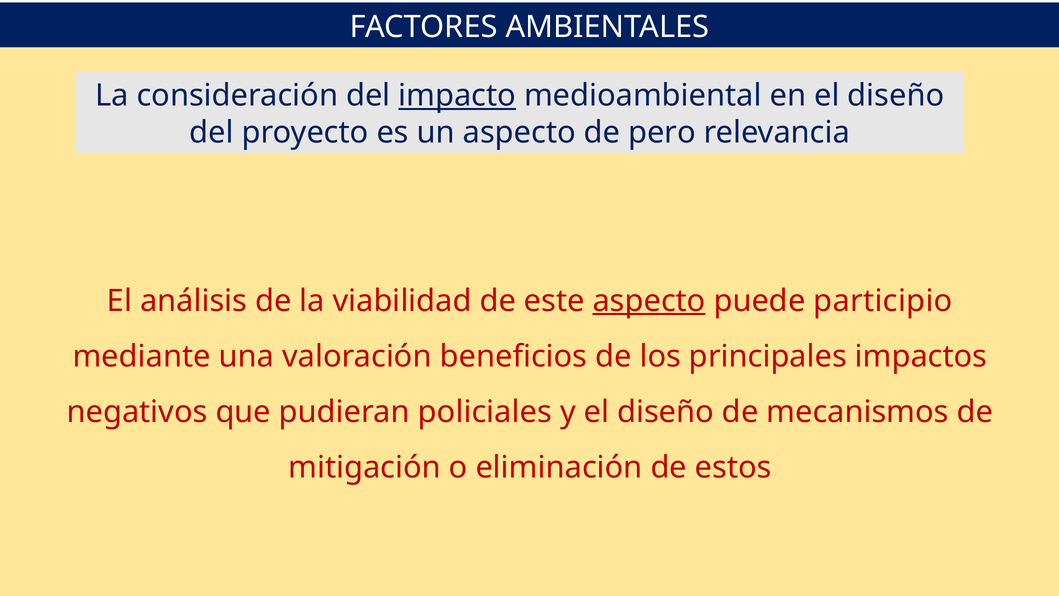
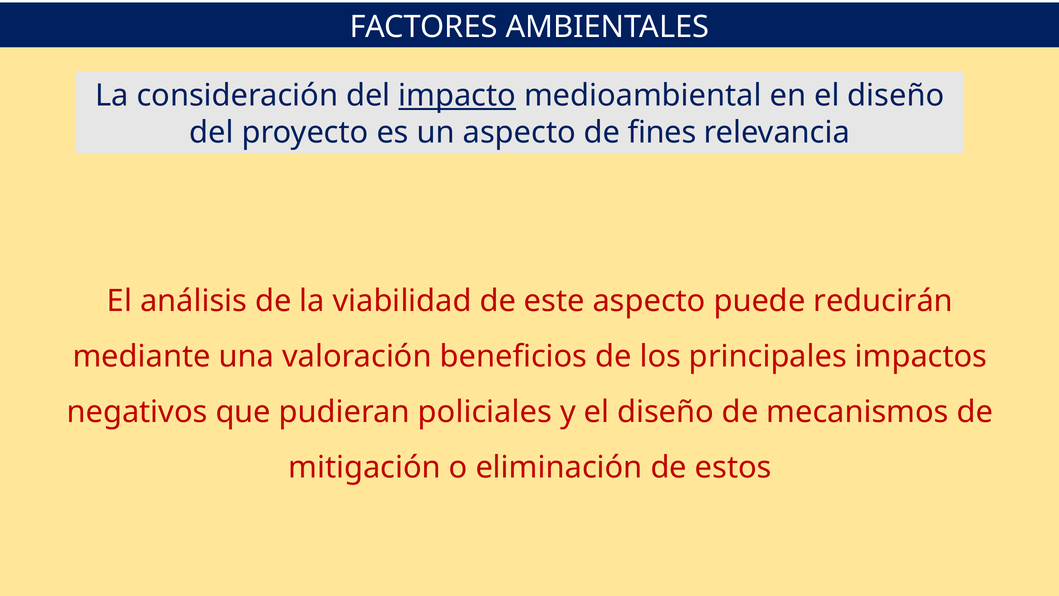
pero: pero -> fines (662, 133)
aspecto underline: present -> none (649, 301)
participio: participio -> reducirán (883, 301)
